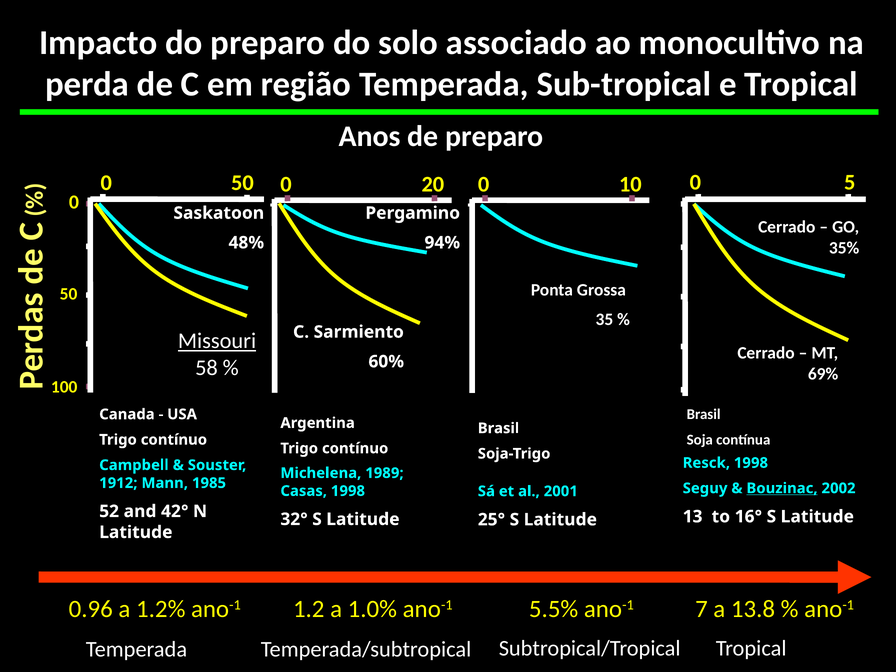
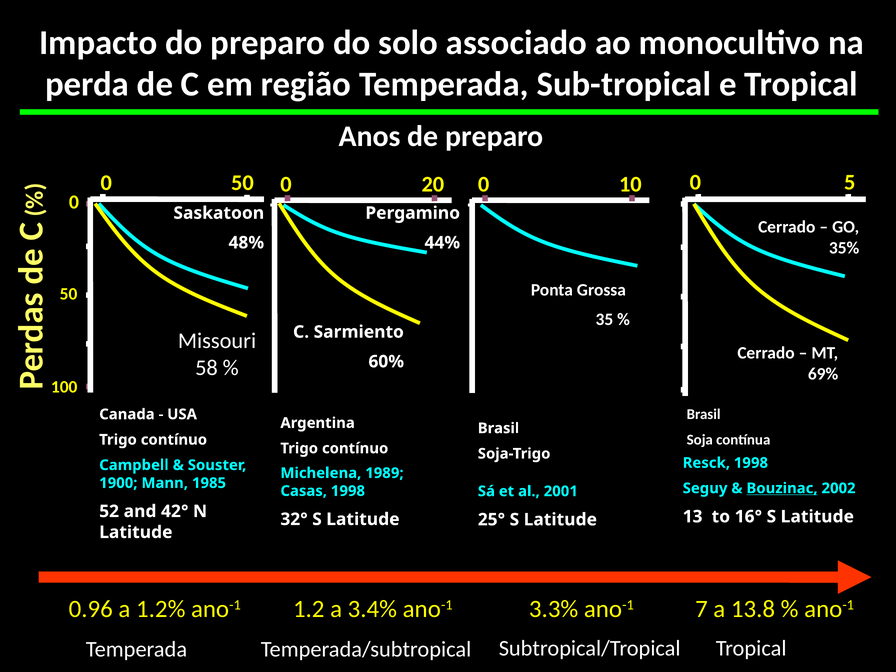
94%: 94% -> 44% (442, 243)
Missouri underline: present -> none (217, 341)
1912: 1912 -> 1900 (118, 483)
1.0%: 1.0% -> 3.4% (372, 609)
5.5%: 5.5% -> 3.3% (554, 609)
